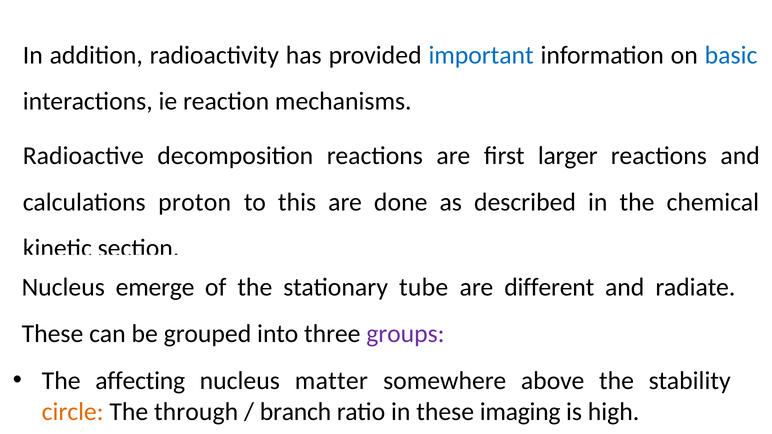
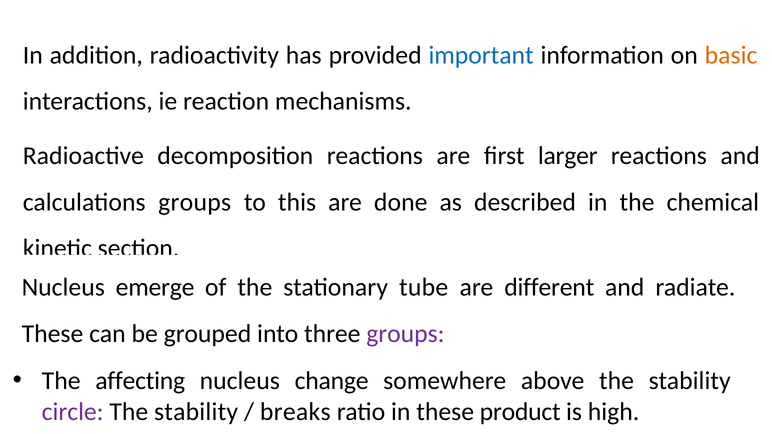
basic colour: blue -> orange (731, 55)
calculations proton: proton -> groups (195, 202)
matter: matter -> change (332, 381)
circle colour: orange -> purple (73, 412)
through: through -> stability (196, 412)
branch: branch -> breaks (295, 412)
imaging: imaging -> product (520, 412)
